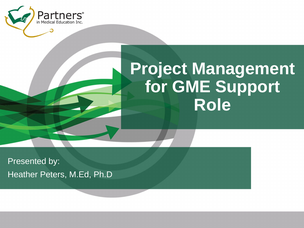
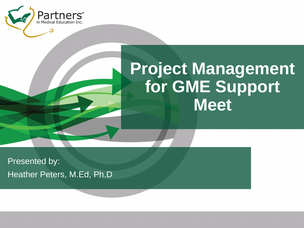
Role: Role -> Meet (213, 105)
